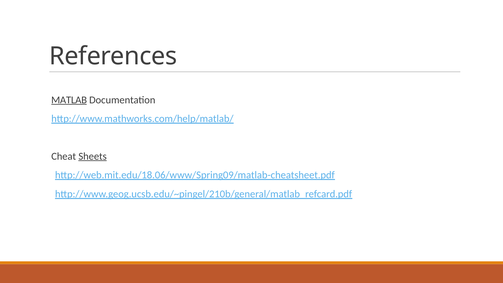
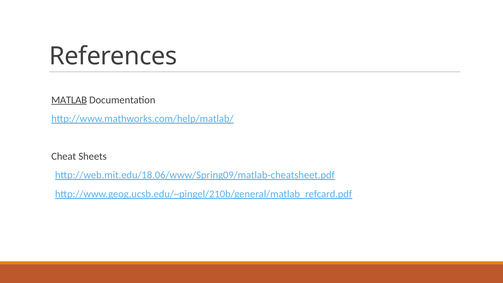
Sheets underline: present -> none (93, 156)
